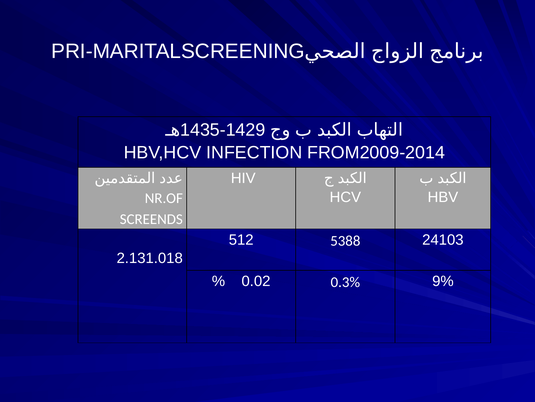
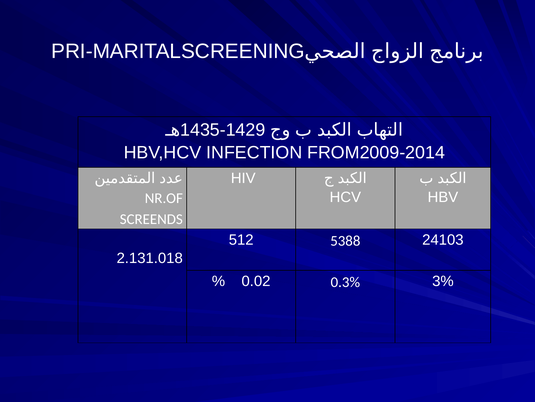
9%: 9% -> 3% (443, 281)
